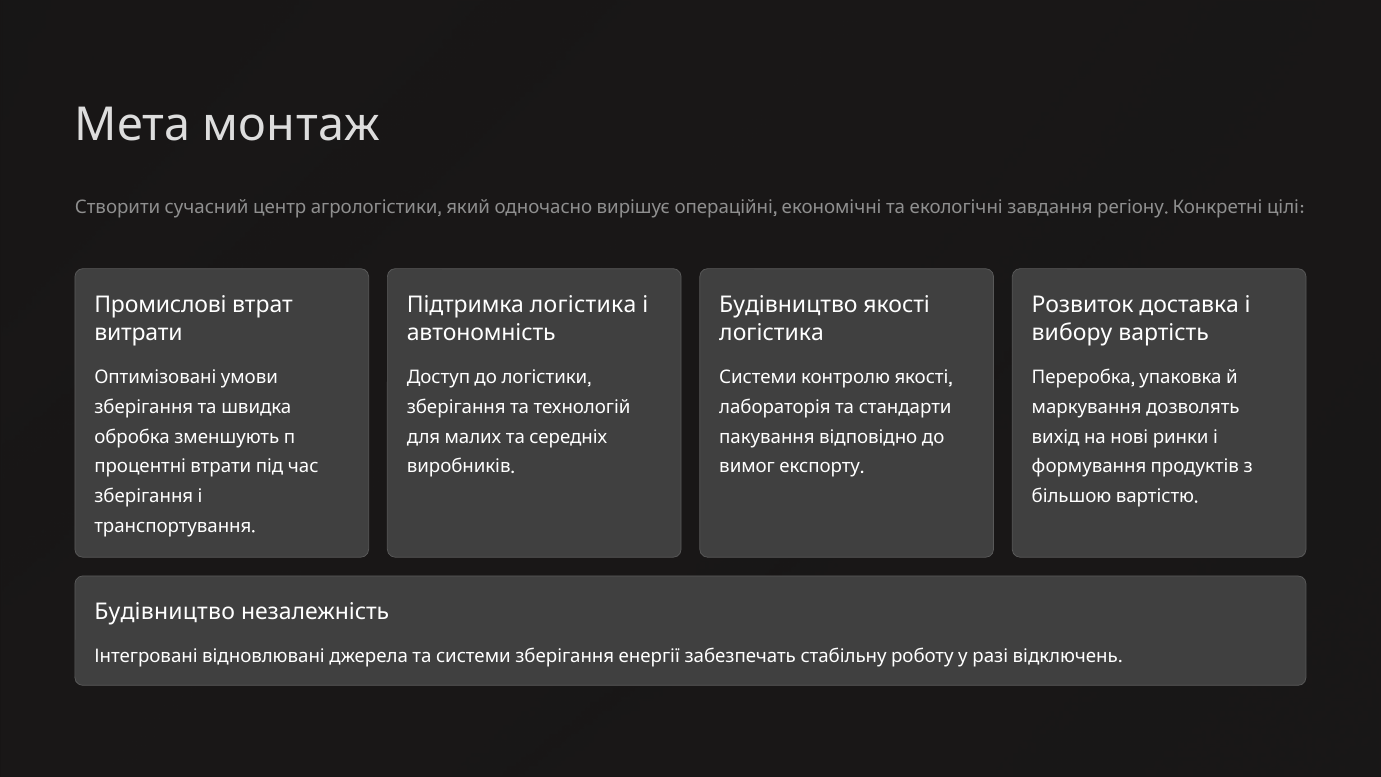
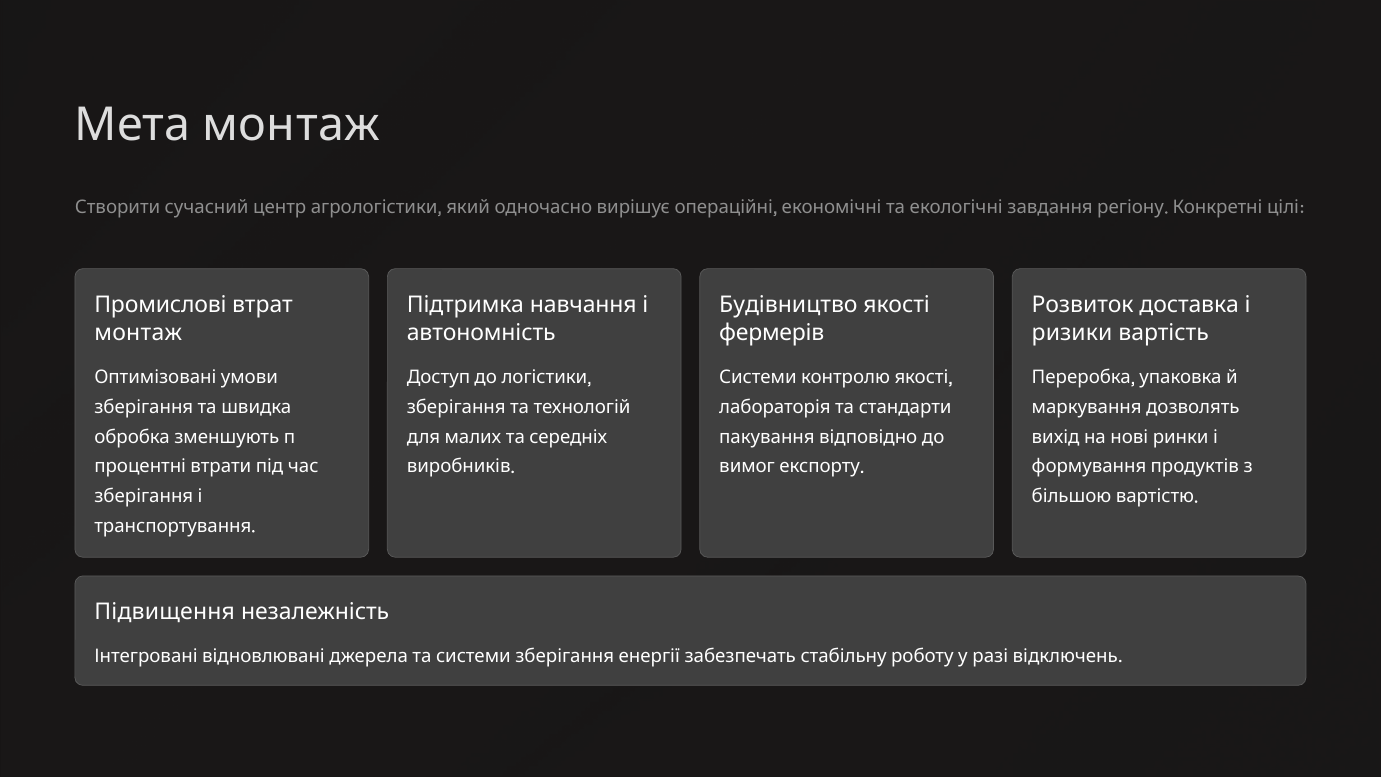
Підтримка логістика: логістика -> навчання (583, 304)
витрати: витрати -> монтаж (138, 333)
логістика: логістика -> фермерів (772, 333)
вибору: вибору -> ризики (1072, 333)
Будівництво: Будівництво -> Підвищення (165, 612)
